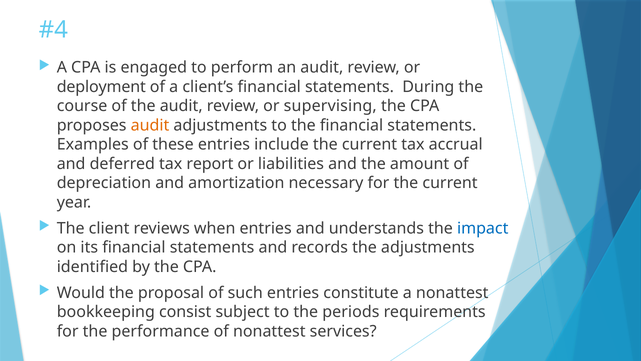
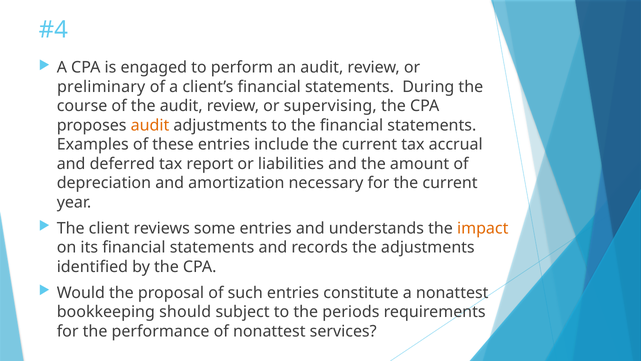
deployment: deployment -> preliminary (101, 87)
when: when -> some (215, 228)
impact colour: blue -> orange (483, 228)
consist: consist -> should (185, 312)
